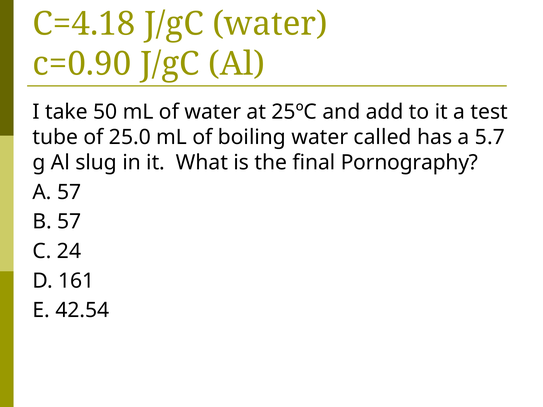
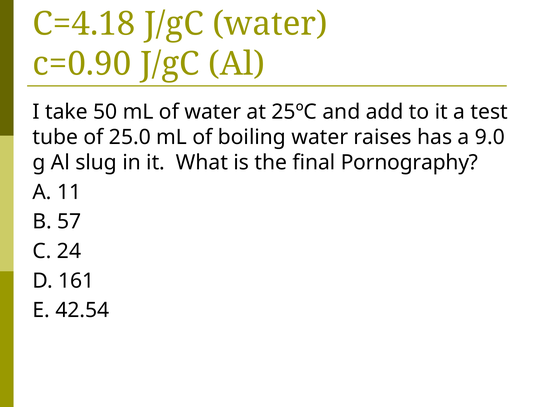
called: called -> raises (383, 137)
5.7: 5.7 -> 9.0 (490, 137)
A 57: 57 -> 11 (69, 192)
